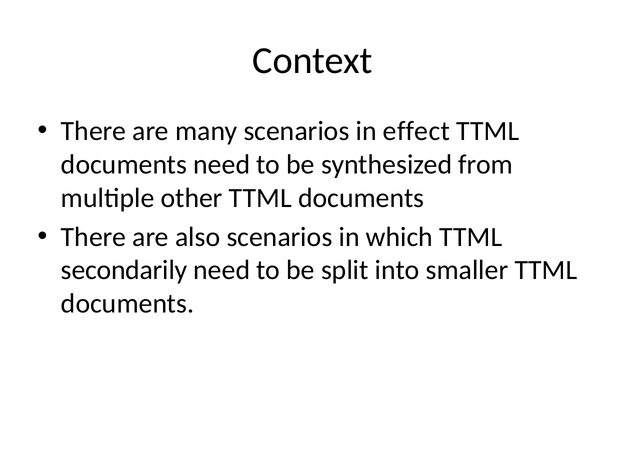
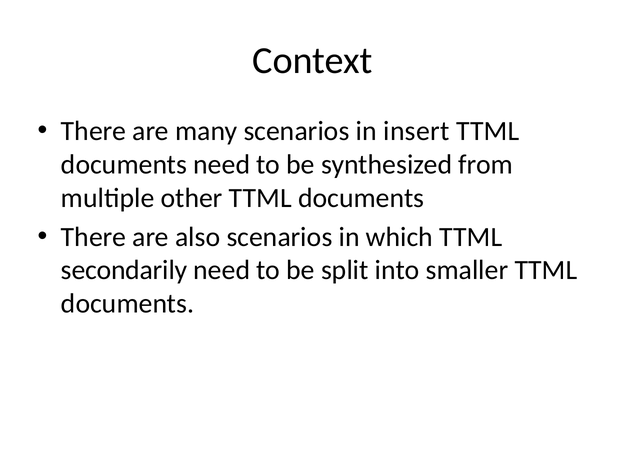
effect: effect -> insert (416, 131)
